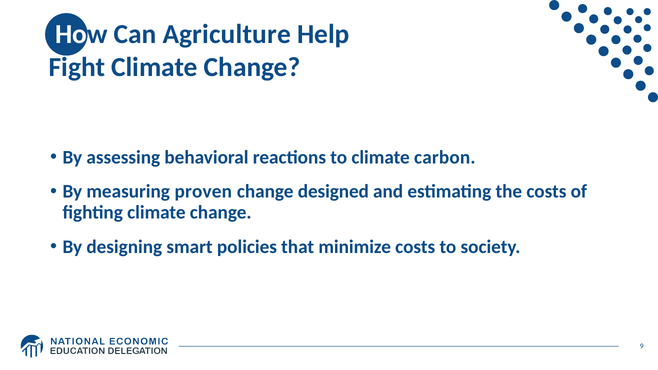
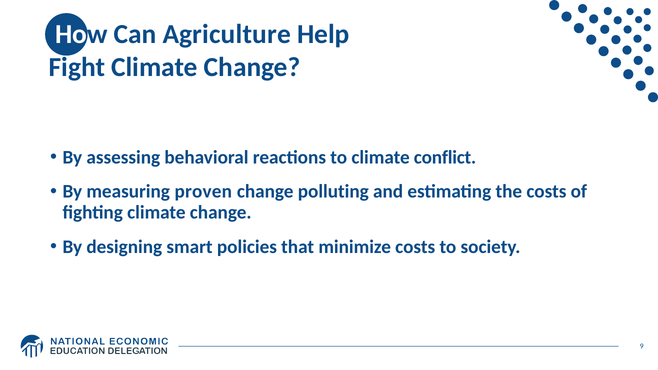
carbon: carbon -> conflict (445, 157)
designed: designed -> polluting (333, 192)
